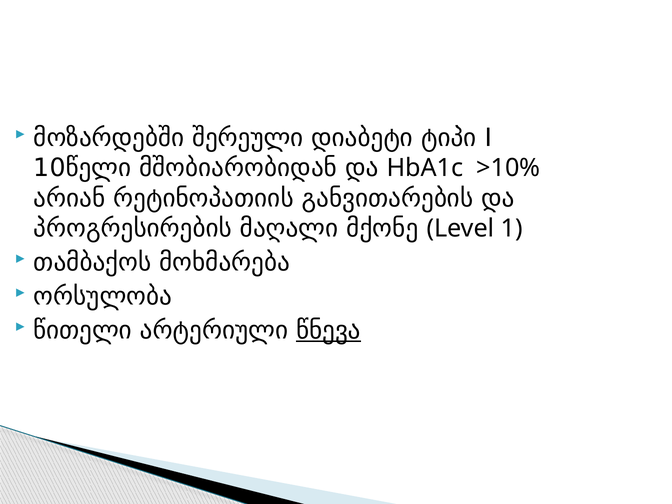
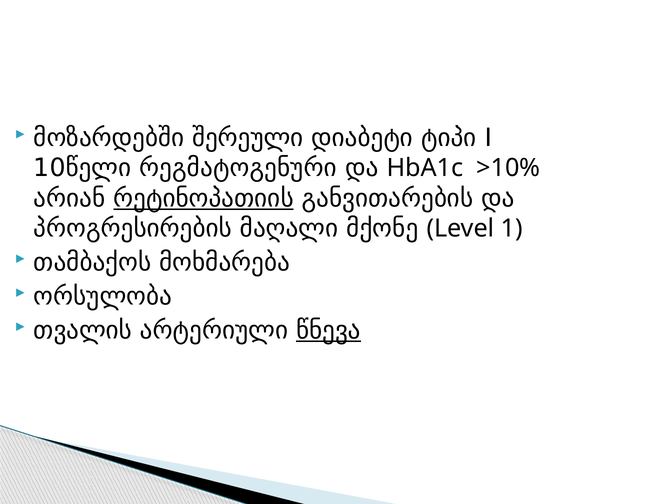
მშობიარობიდან: მშობიარობიდან -> რეგმატოგენური (238, 168)
რეტინოპათიის underline: none -> present (204, 198)
წითელი: წითელი -> თვალის (83, 331)
